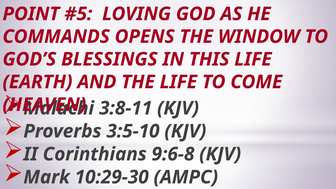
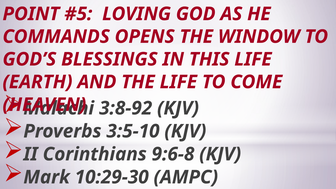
3:8-11: 3:8-11 -> 3:8-92 (126, 108)
